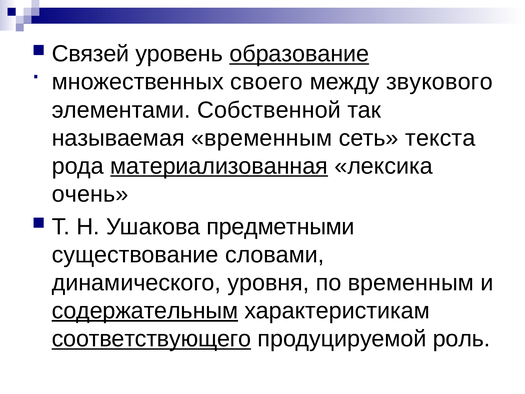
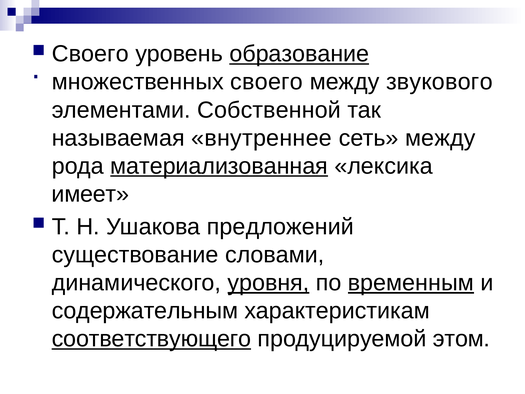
Связей: Связей -> Своего (90, 54)
называемая временным: временным -> внутреннее (262, 138)
сеть текста: текста -> между (440, 138)
очень: очень -> имеет (90, 194)
предметными: предметными -> предложений (280, 227)
уровня underline: none -> present (268, 283)
временным underline: none -> present (411, 283)
содержательным underline: present -> none (145, 311)
роль: роль -> этом (462, 339)
